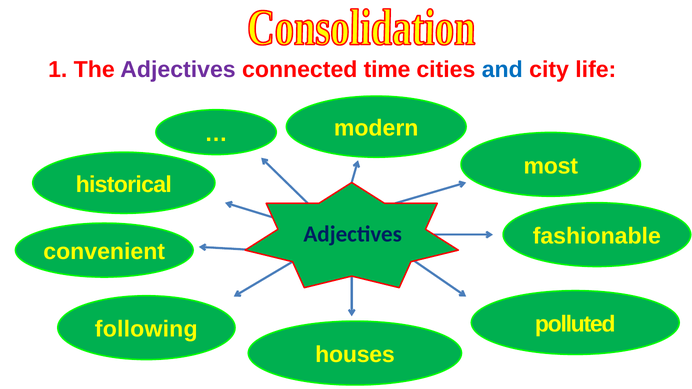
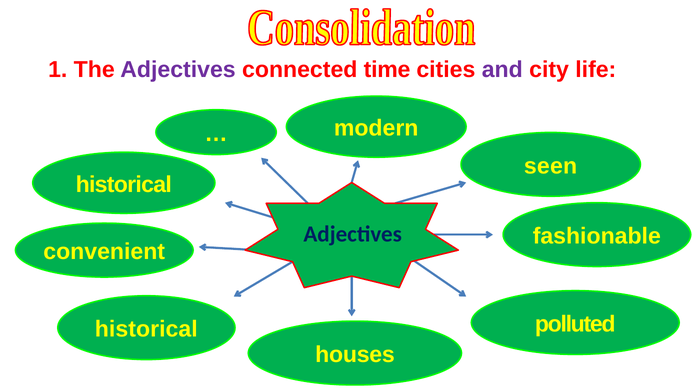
and colour: blue -> purple (502, 70)
most: most -> seen (551, 166)
following: following -> historical (146, 329)
